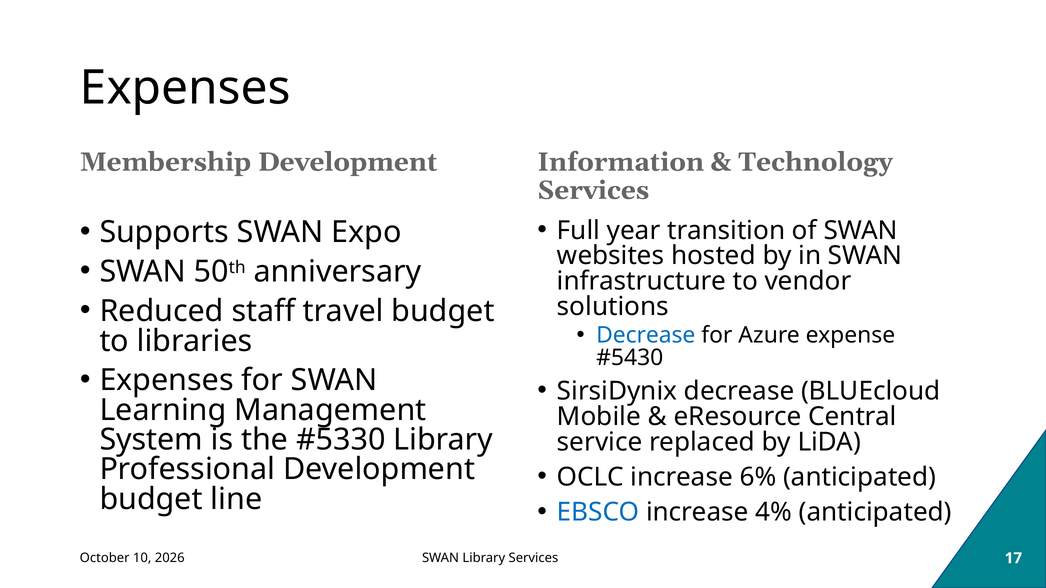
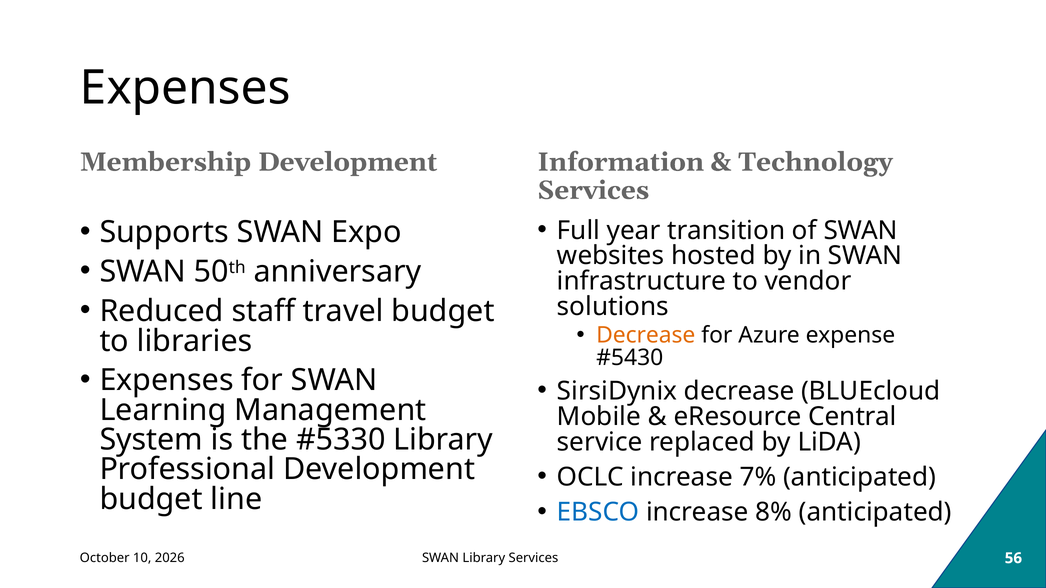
Decrease colour: blue -> orange (646, 336)
6%: 6% -> 7% (758, 477)
4%: 4% -> 8% (774, 513)
17: 17 -> 56 (1013, 559)
